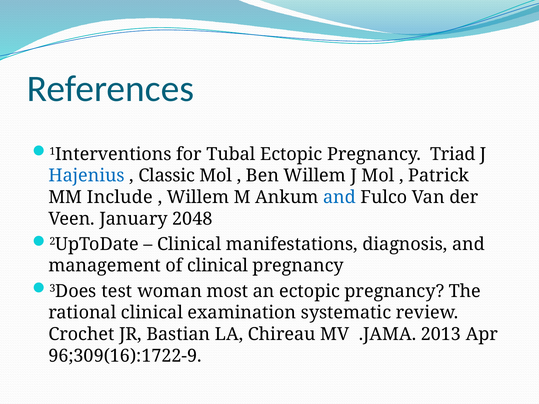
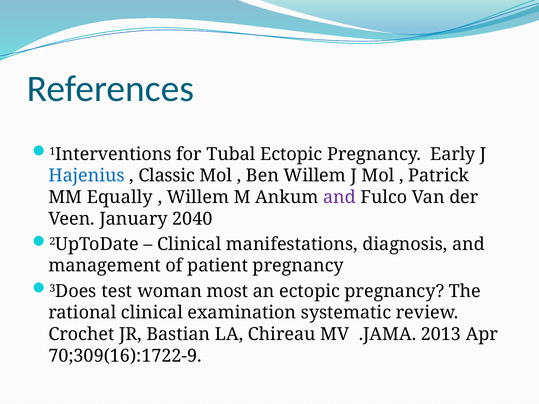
Triad: Triad -> Early (453, 154)
Include: Include -> Equally (120, 197)
and colour: blue -> purple (339, 197)
2048: 2048 -> 2040 (192, 219)
of clinical: clinical -> patient (218, 266)
96;309(16):1722-9: 96;309(16):1722-9 -> 70;309(16):1722-9 (125, 356)
